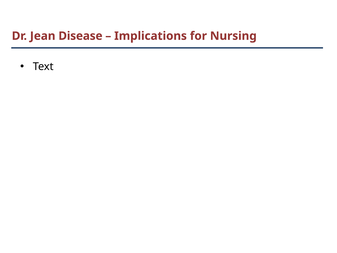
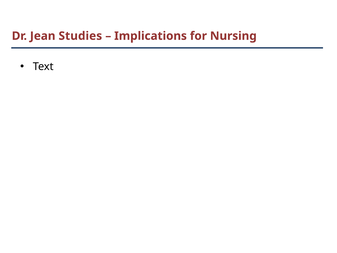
Disease: Disease -> Studies (80, 36)
